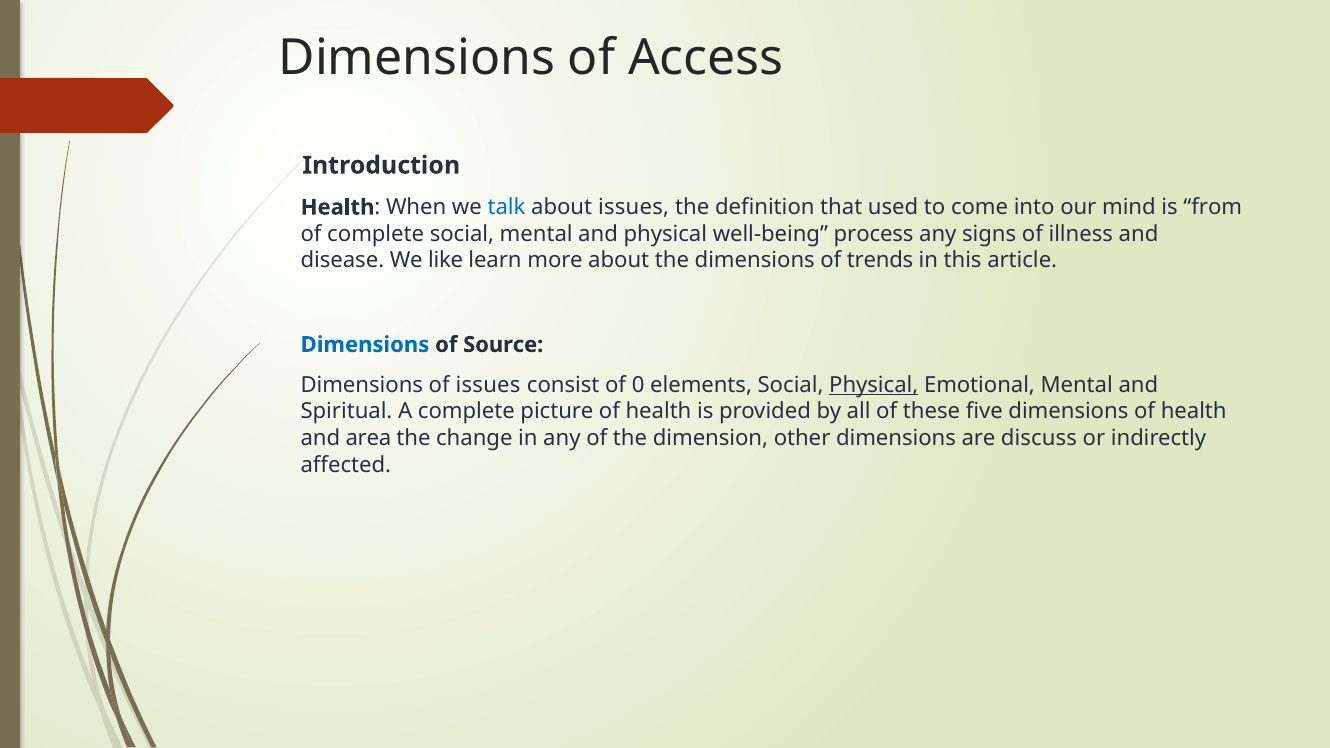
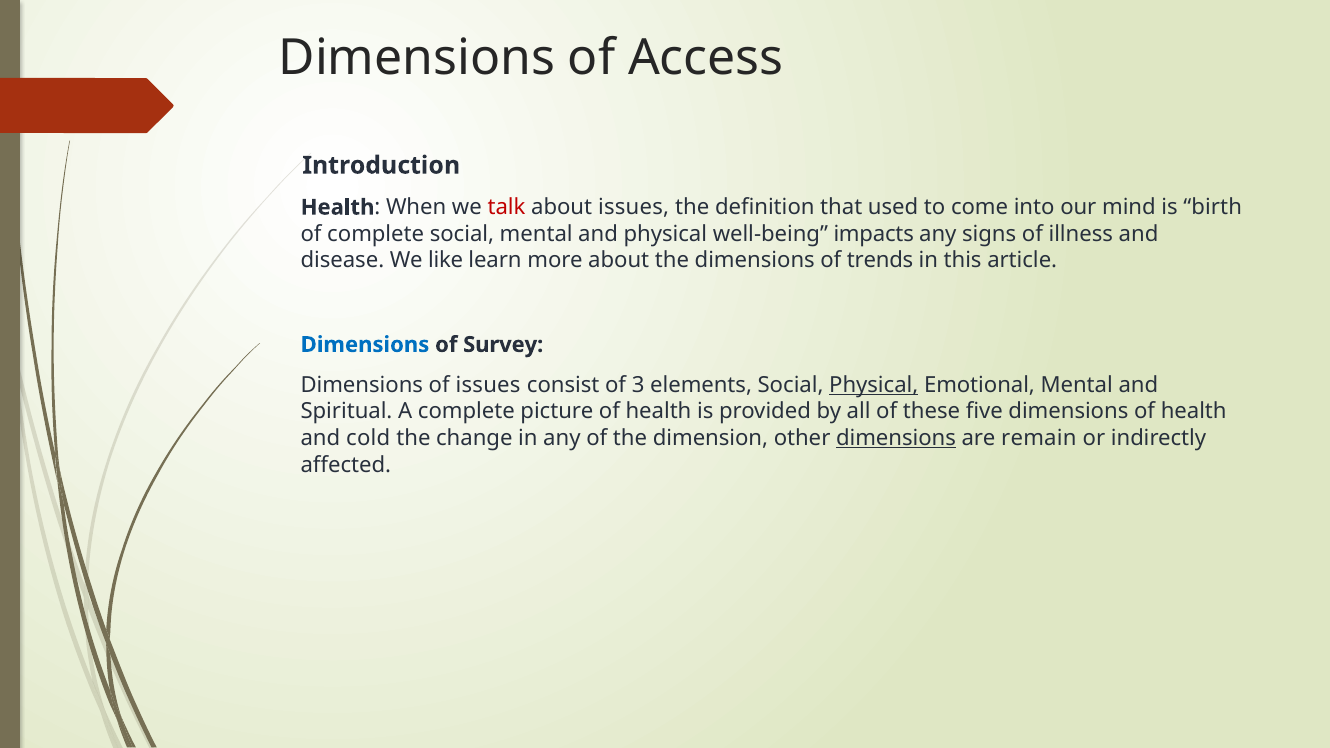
talk colour: blue -> red (507, 207)
from: from -> birth (1213, 207)
process: process -> impacts (874, 234)
Source: Source -> Survey (503, 345)
0: 0 -> 3 (638, 385)
area: area -> cold (368, 438)
dimensions underline: none -> present (896, 438)
discuss: discuss -> remain (1039, 438)
